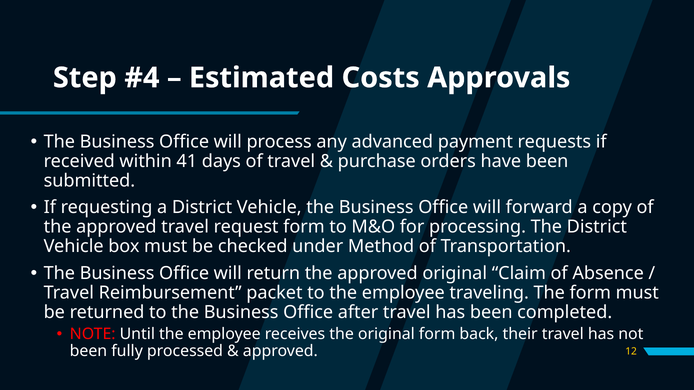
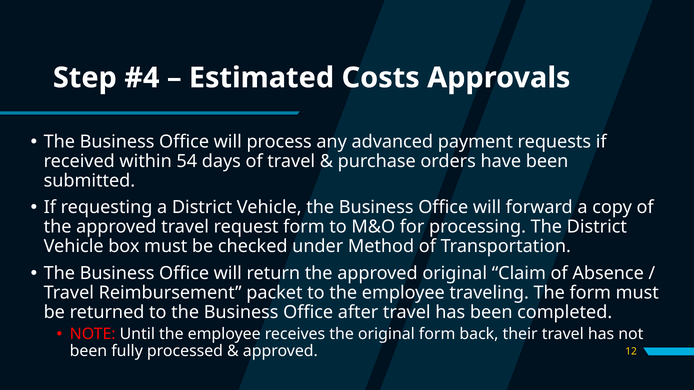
41: 41 -> 54 (187, 161)
